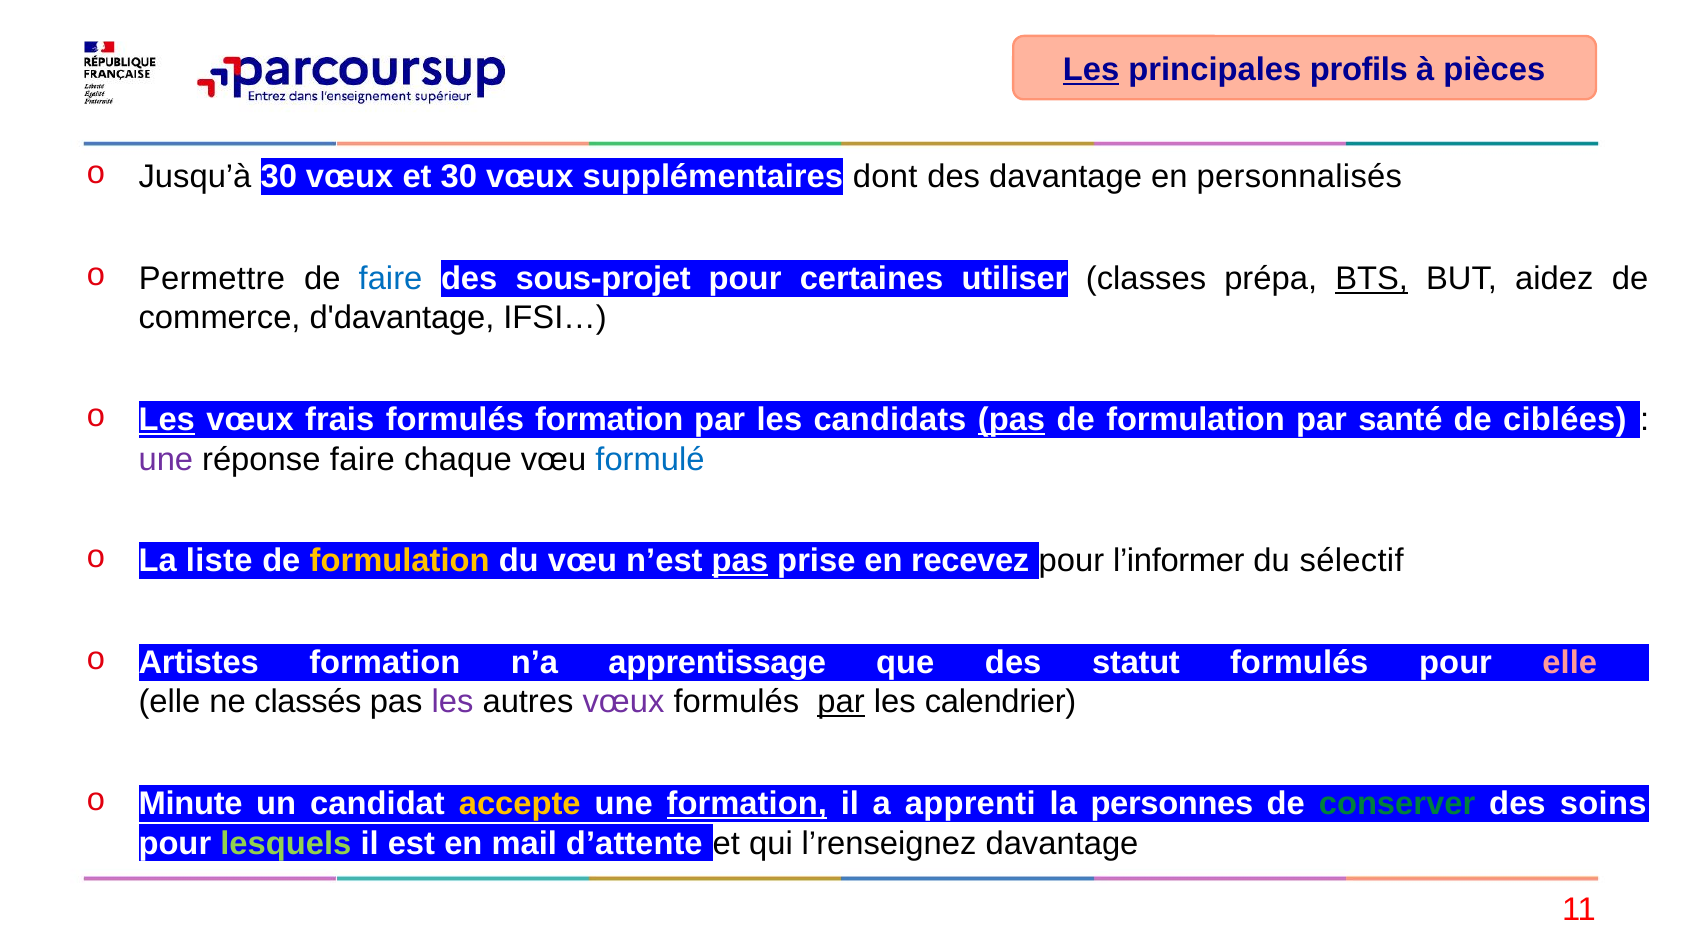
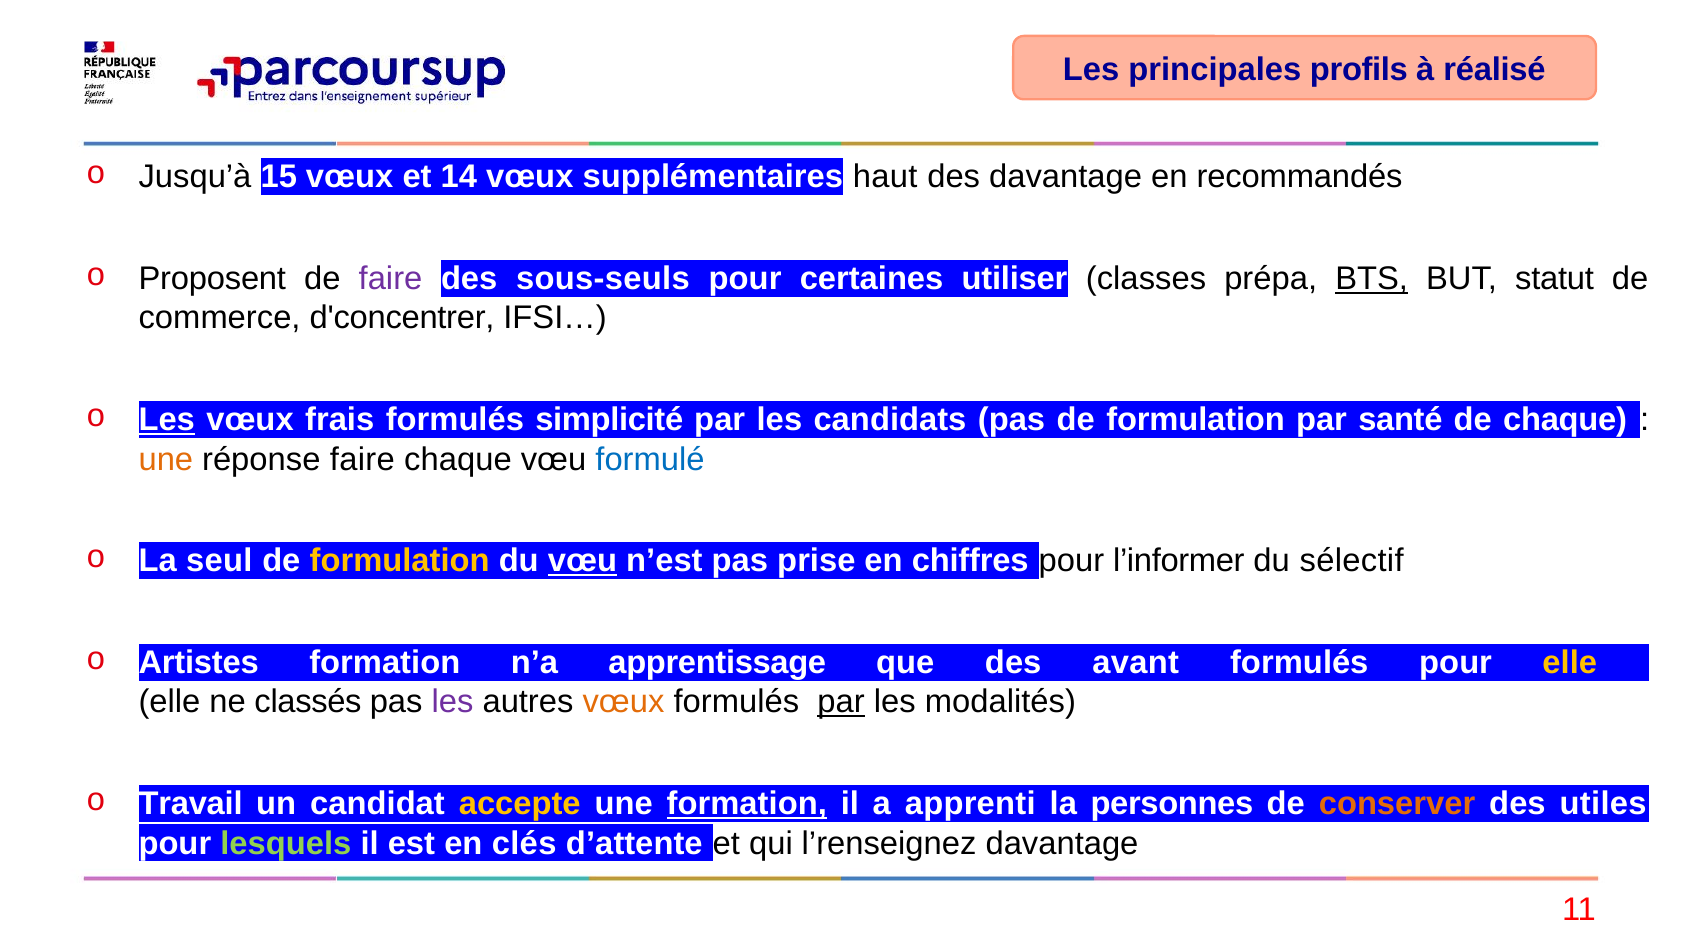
Les underline: present -> none (1091, 70)
pièces: pièces -> réalisé (1494, 70)
Jusqu’à 30: 30 -> 15 (279, 177)
et 30: 30 -> 14 (459, 177)
dont: dont -> haut (885, 177)
personnalisés: personnalisés -> recommandés (1300, 177)
Permettre: Permettre -> Proposent (212, 279)
faire colour: blue -> purple (391, 279)
sous-projet: sous-projet -> sous-seuls (603, 279)
aidez: aidez -> statut (1555, 279)
d'davantage: d'davantage -> d'concentrer (402, 318)
formulés formation: formation -> simplicité (609, 420)
pas underline: present -> none (1012, 420)
de ciblées: ciblées -> chaque (1565, 420)
une colour: purple -> orange (166, 459)
liste: liste -> seul (219, 561)
vœu underline: none -> present (582, 561)
pas underline: present -> none (740, 561)
recevez: recevez -> chiffres (970, 561)
statut: statut -> avant (1136, 663)
elle colour: pink -> yellow (1570, 663)
vœux colour: purple -> orange (623, 702)
calendrier: calendrier -> modalités (1000, 702)
Minute: Minute -> Travail (191, 804)
conserver colour: green -> orange (1397, 804)
soins: soins -> utiles (1603, 804)
mail: mail -> clés (524, 843)
